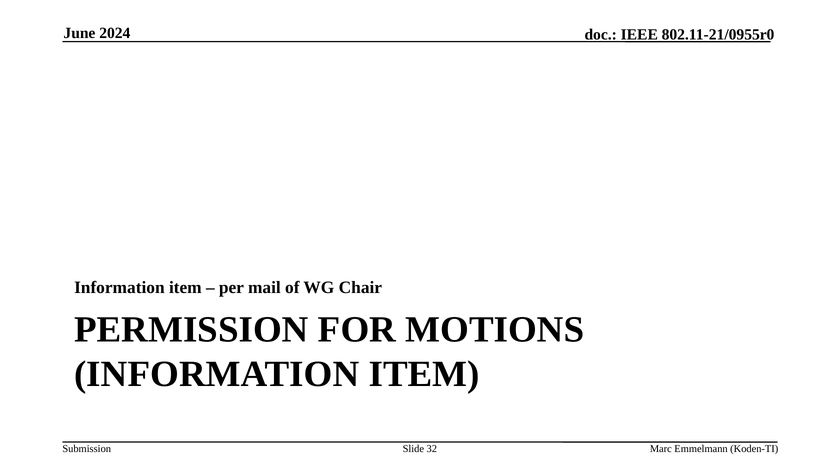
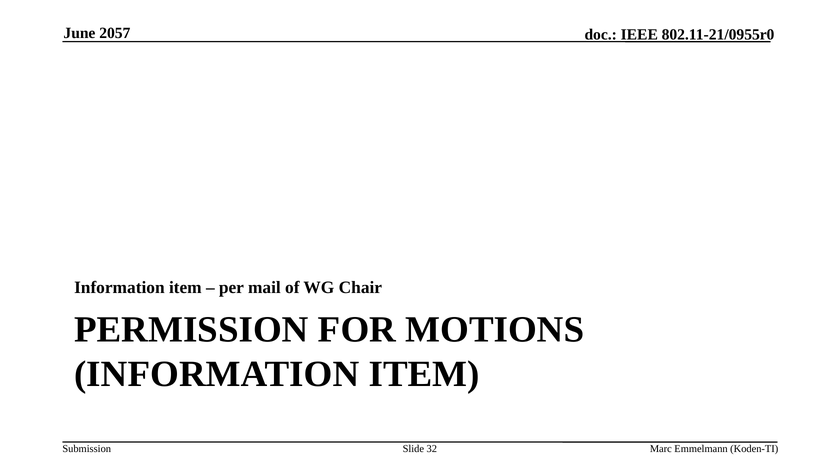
2024: 2024 -> 2057 (115, 33)
